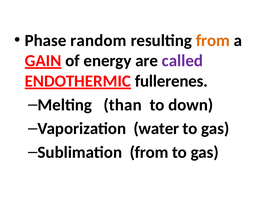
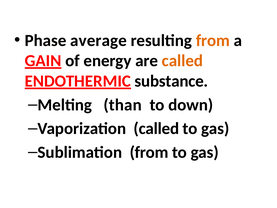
random: random -> average (98, 40)
called colour: purple -> orange (182, 61)
fullerenes: fullerenes -> substance (171, 81)
Vaporization water: water -> called (156, 128)
